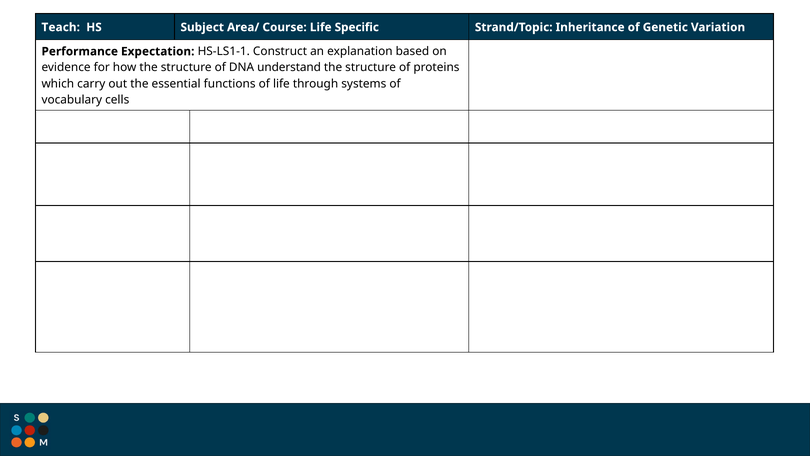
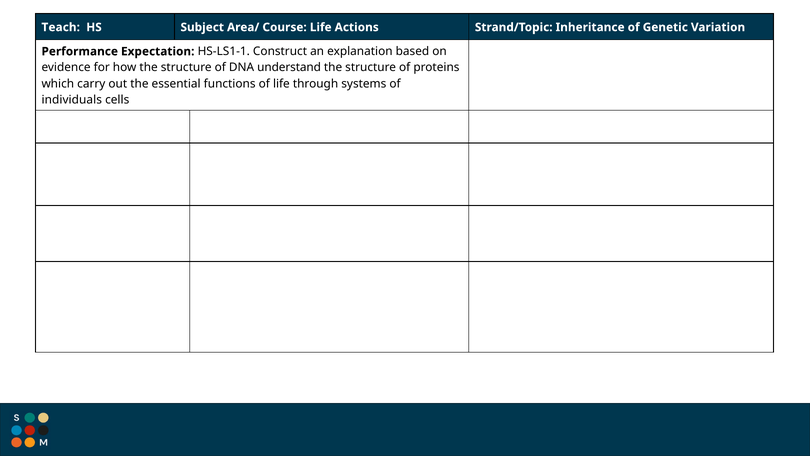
Specific: Specific -> Actions (357, 27)
vocabulary: vocabulary -> individuals (72, 100)
